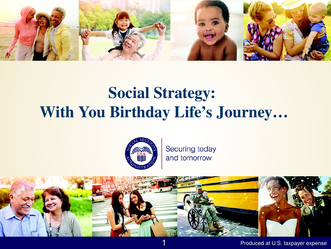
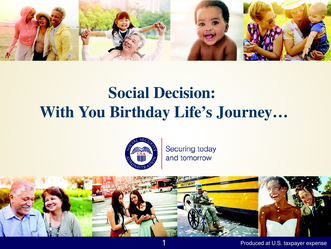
Strategy: Strategy -> Decision (185, 92)
